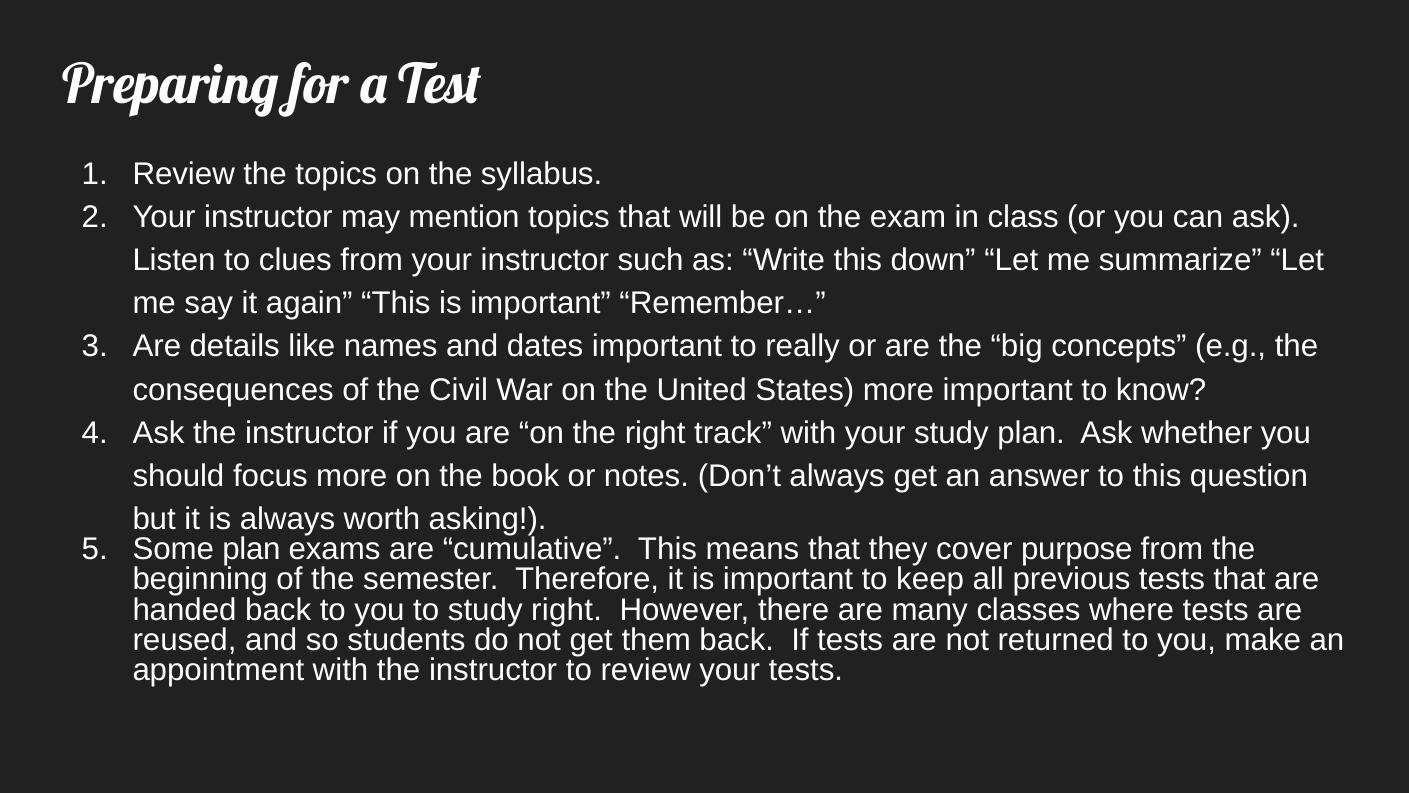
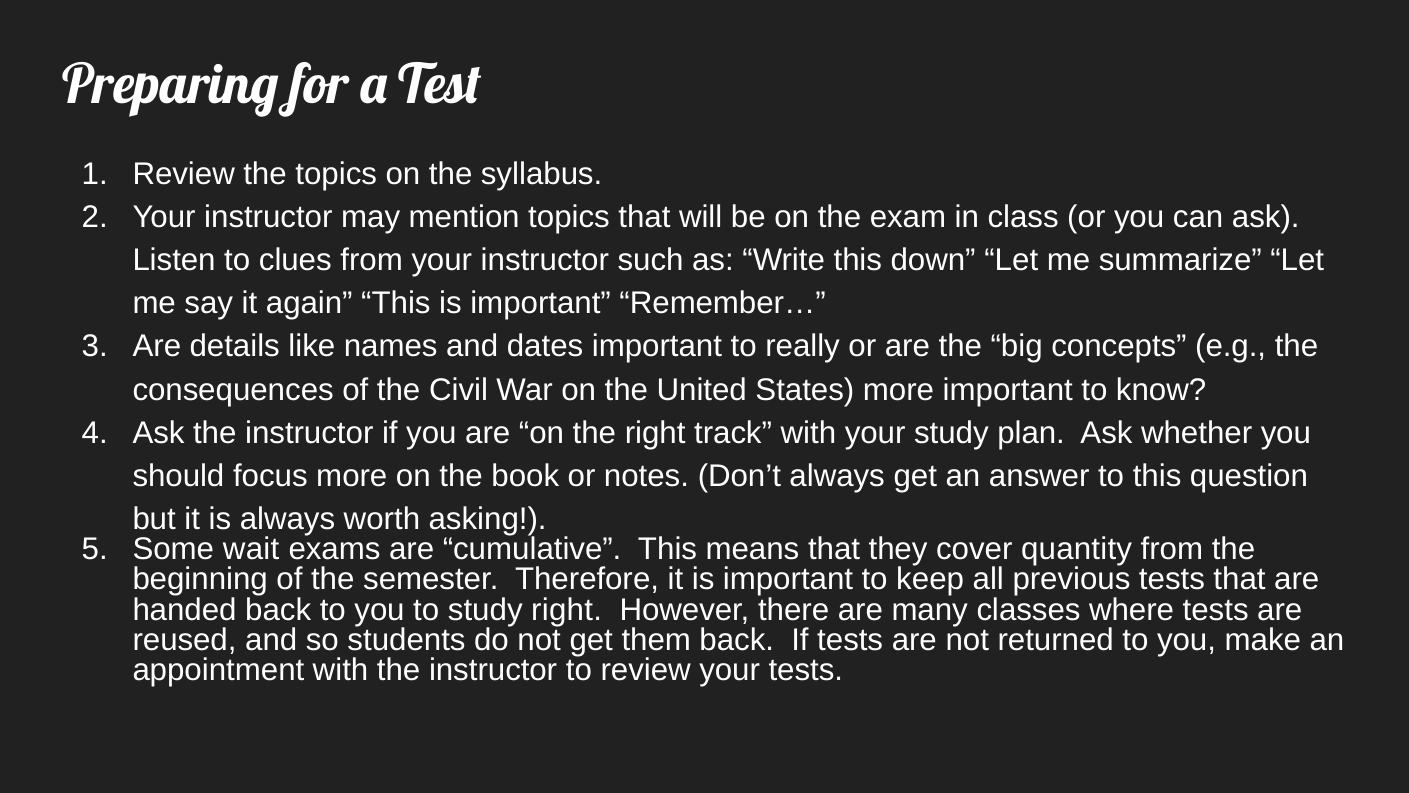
Some plan: plan -> wait (251, 549)
purpose: purpose -> quantity (1077, 549)
